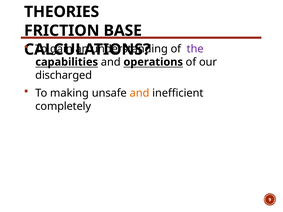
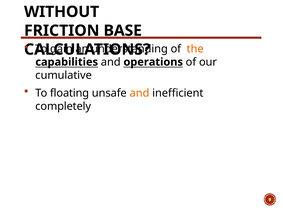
THEORIES: THEORIES -> WITHOUT (62, 12)
the colour: purple -> orange (195, 49)
discharged: discharged -> cumulative (64, 75)
making: making -> floating (70, 93)
